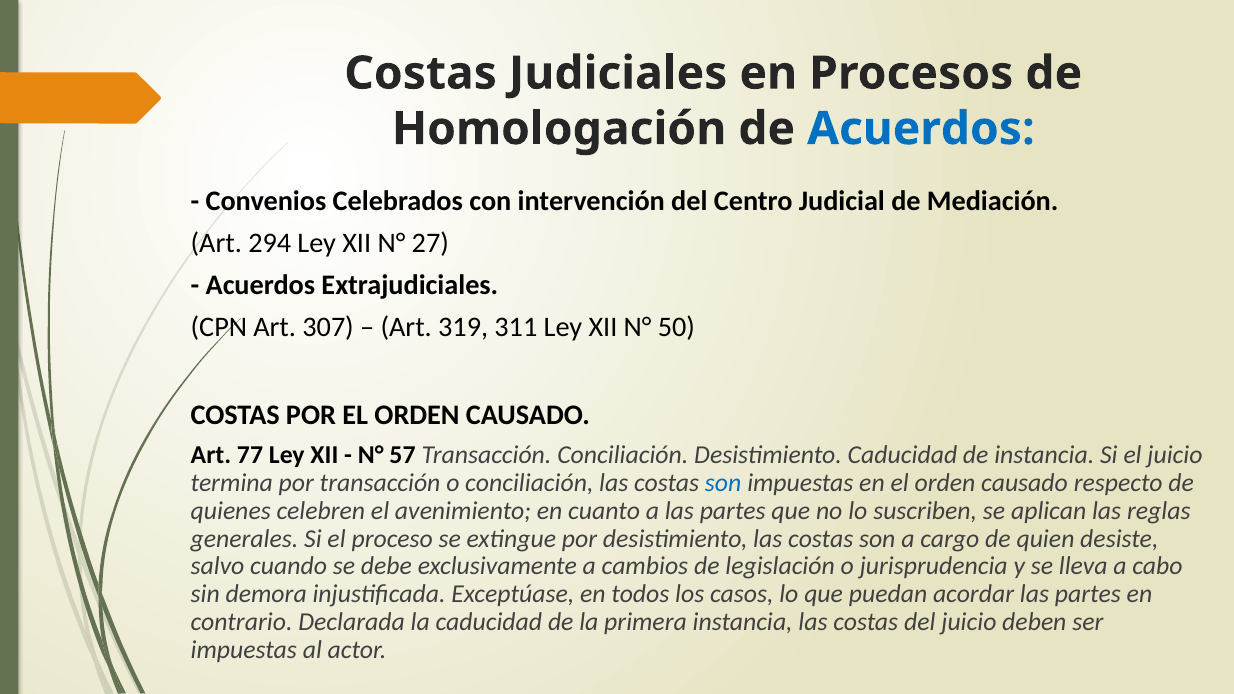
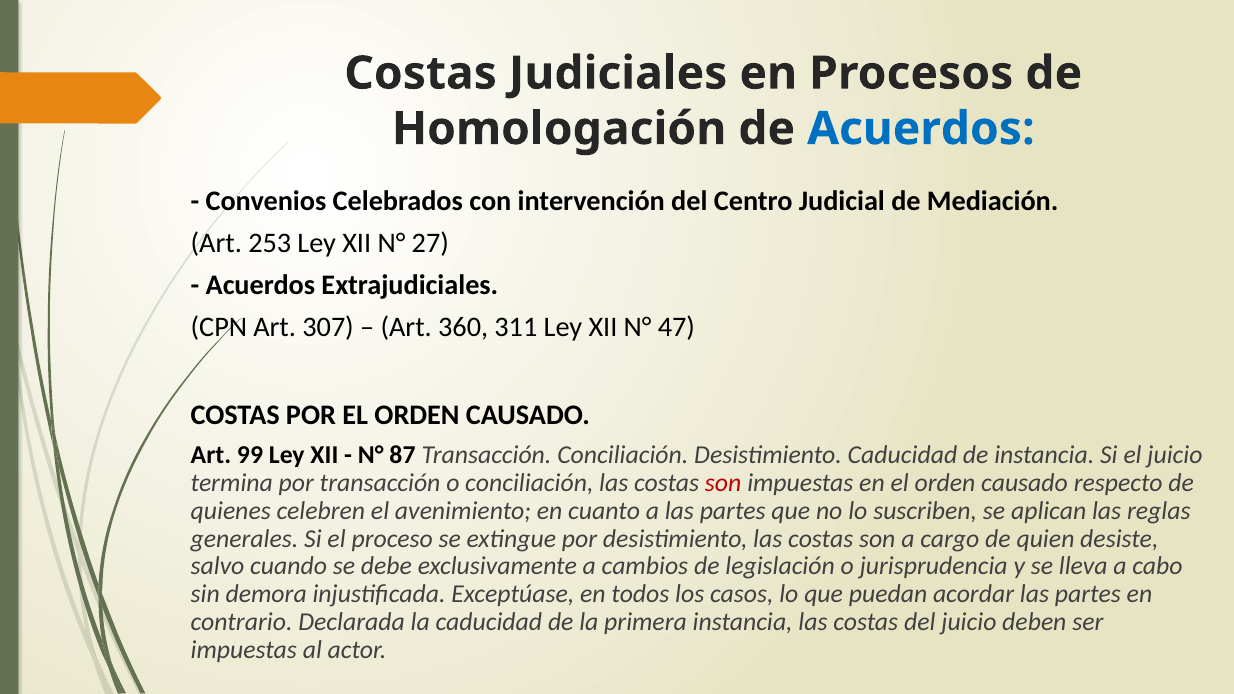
294: 294 -> 253 (270, 243)
319: 319 -> 360 (463, 328)
50: 50 -> 47 (676, 328)
77: 77 -> 99 (250, 456)
57: 57 -> 87 (403, 456)
son colour: blue -> red (723, 483)
